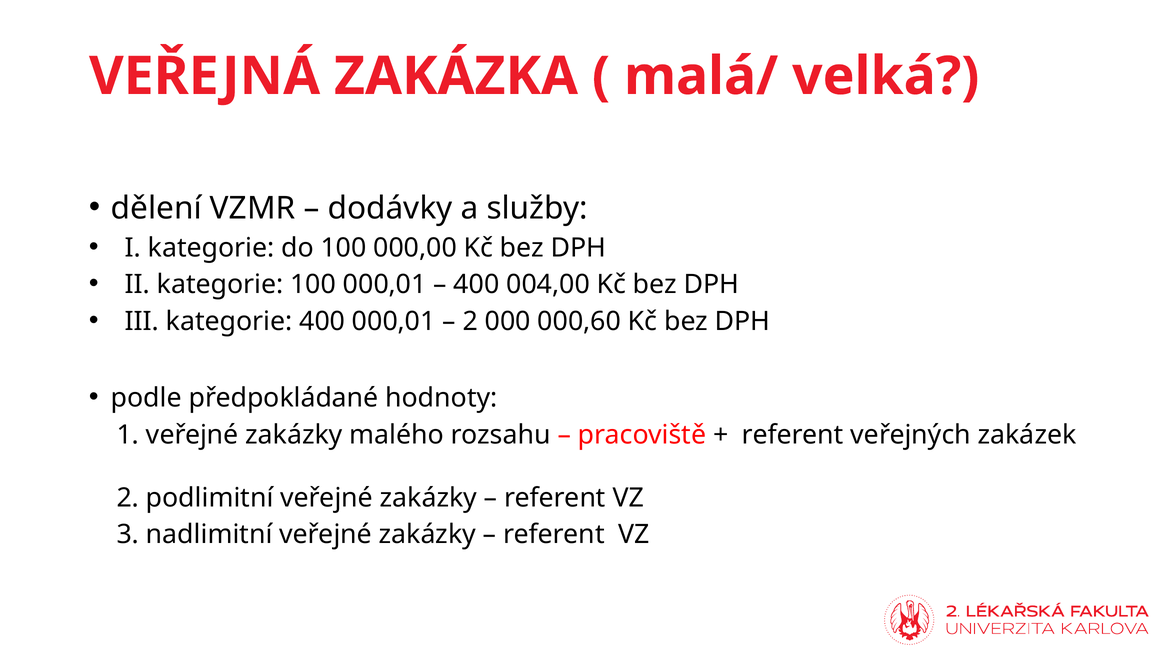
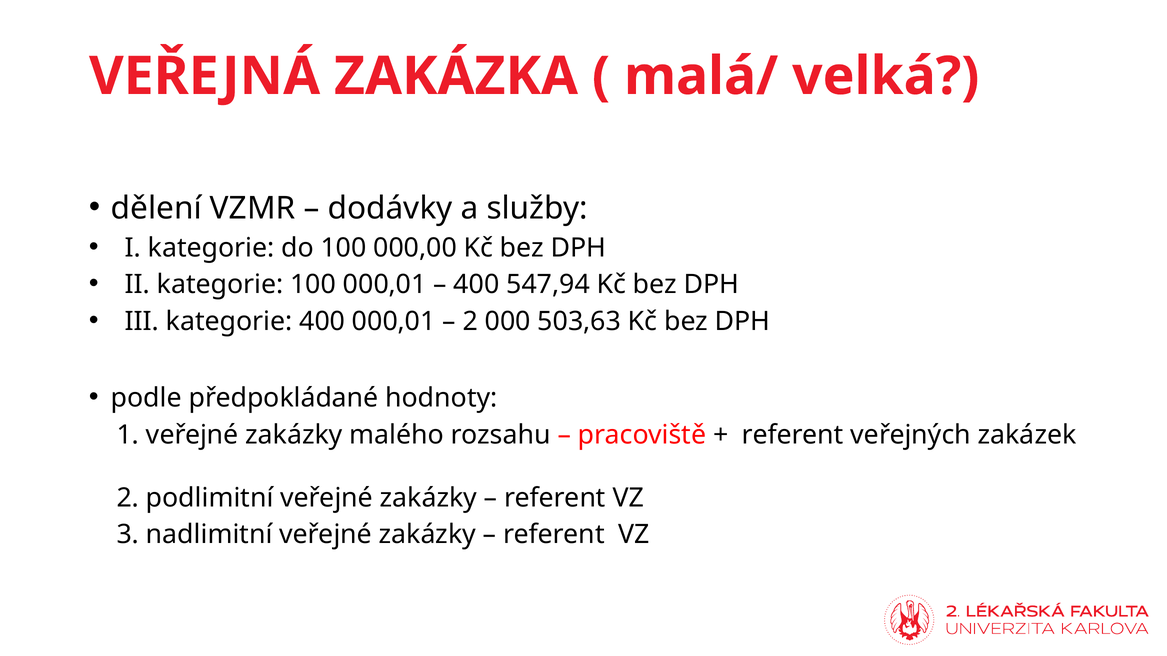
004,00: 004,00 -> 547,94 (548, 285)
000,60: 000,60 -> 503,63 (579, 322)
